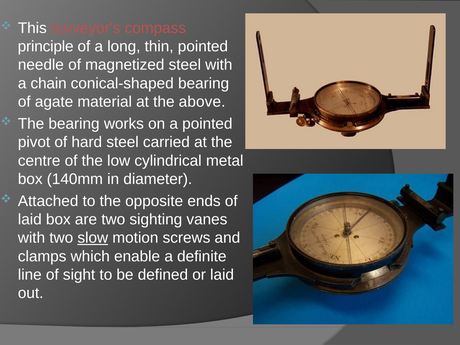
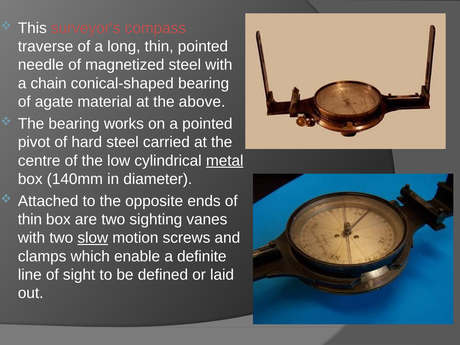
principle: principle -> traverse (46, 47)
metal underline: none -> present (225, 161)
laid: laid -> thin (30, 219)
